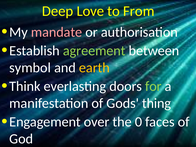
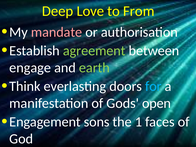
symbol: symbol -> engage (30, 68)
earth colour: yellow -> light green (94, 68)
for colour: light green -> light blue (153, 86)
thing: thing -> open (156, 103)
over: over -> sons (97, 122)
0: 0 -> 1 (138, 122)
